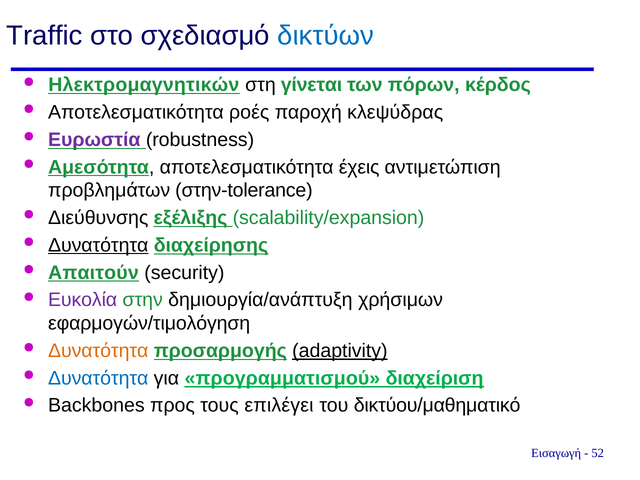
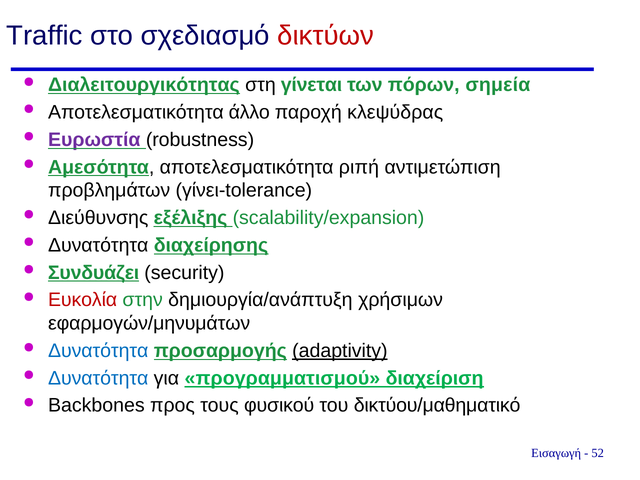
δικτύων colour: blue -> red (326, 36)
Ηλεκτρομαγνητικών: Ηλεκτρομαγνητικών -> Διαλειτουργικότητας (144, 85)
κέρδος: κέρδος -> σημεία (498, 85)
ροές: ροές -> άλλο (249, 112)
έχεις: έχεις -> ριπή (359, 167)
στην-tolerance: στην-tolerance -> γίνει-tolerance (244, 191)
Δυνατότητα underline: present -> none (98, 245)
Απαιτούν: Απαιτούν -> Συνδυάζει (94, 273)
Ευκολία colour: purple -> red (83, 300)
εφαρμογών/τιμολόγηση: εφαρμογών/τιμολόγηση -> εφαρμογών/μηνυμάτων (149, 323)
Δυνατότητα colour: orange -> blue (98, 351)
επιλέγει: επιλέγει -> φυσικού (279, 406)
